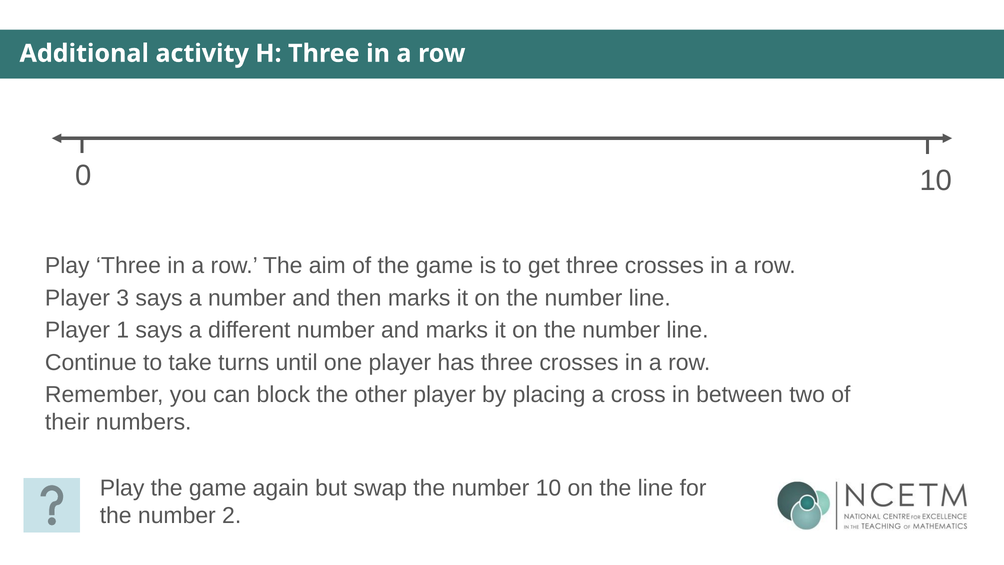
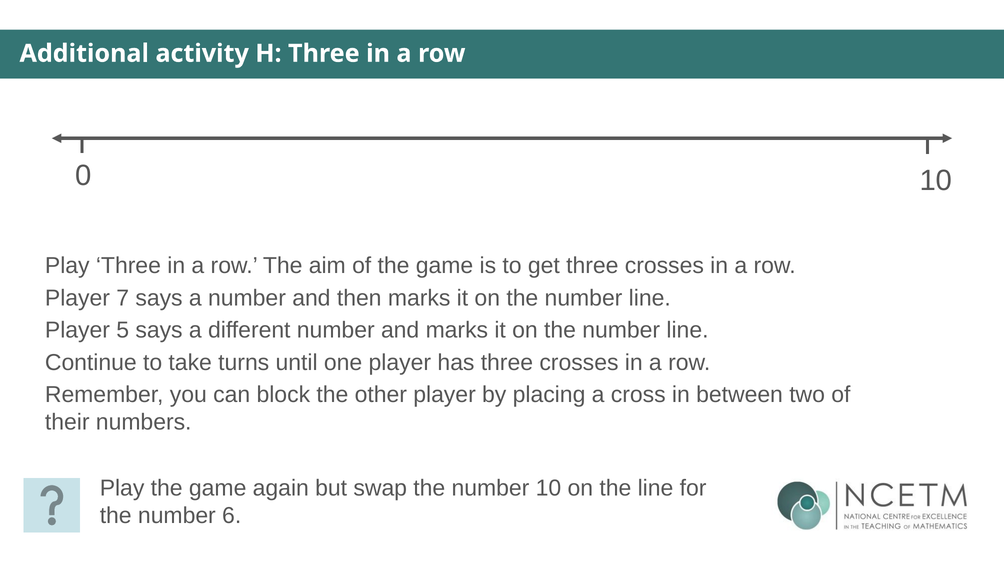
3: 3 -> 7 (123, 298)
1: 1 -> 5 (123, 330)
2: 2 -> 6 (232, 516)
